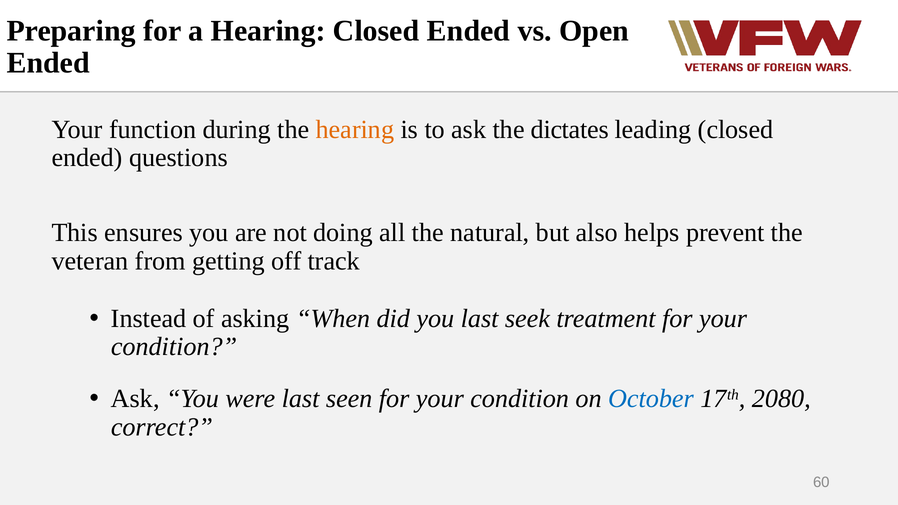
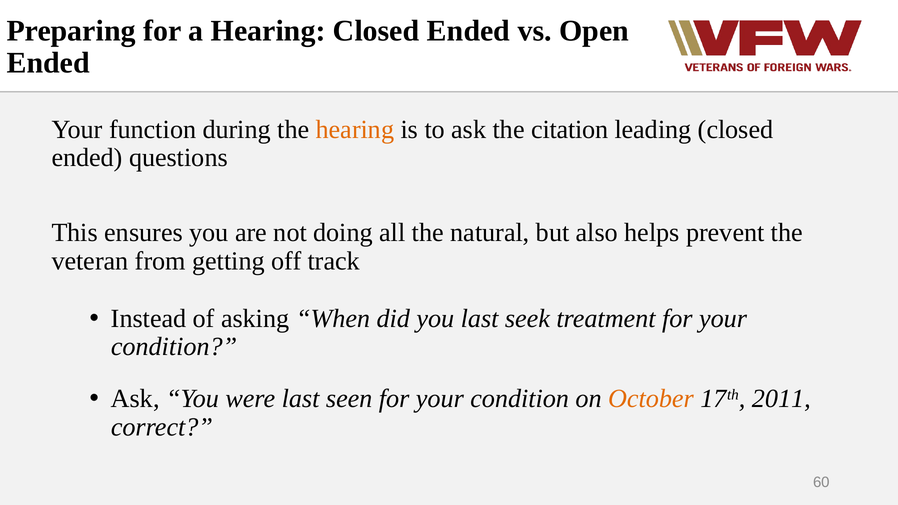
dictates: dictates -> citation (570, 130)
October colour: blue -> orange (651, 399)
2080: 2080 -> 2011 (781, 399)
